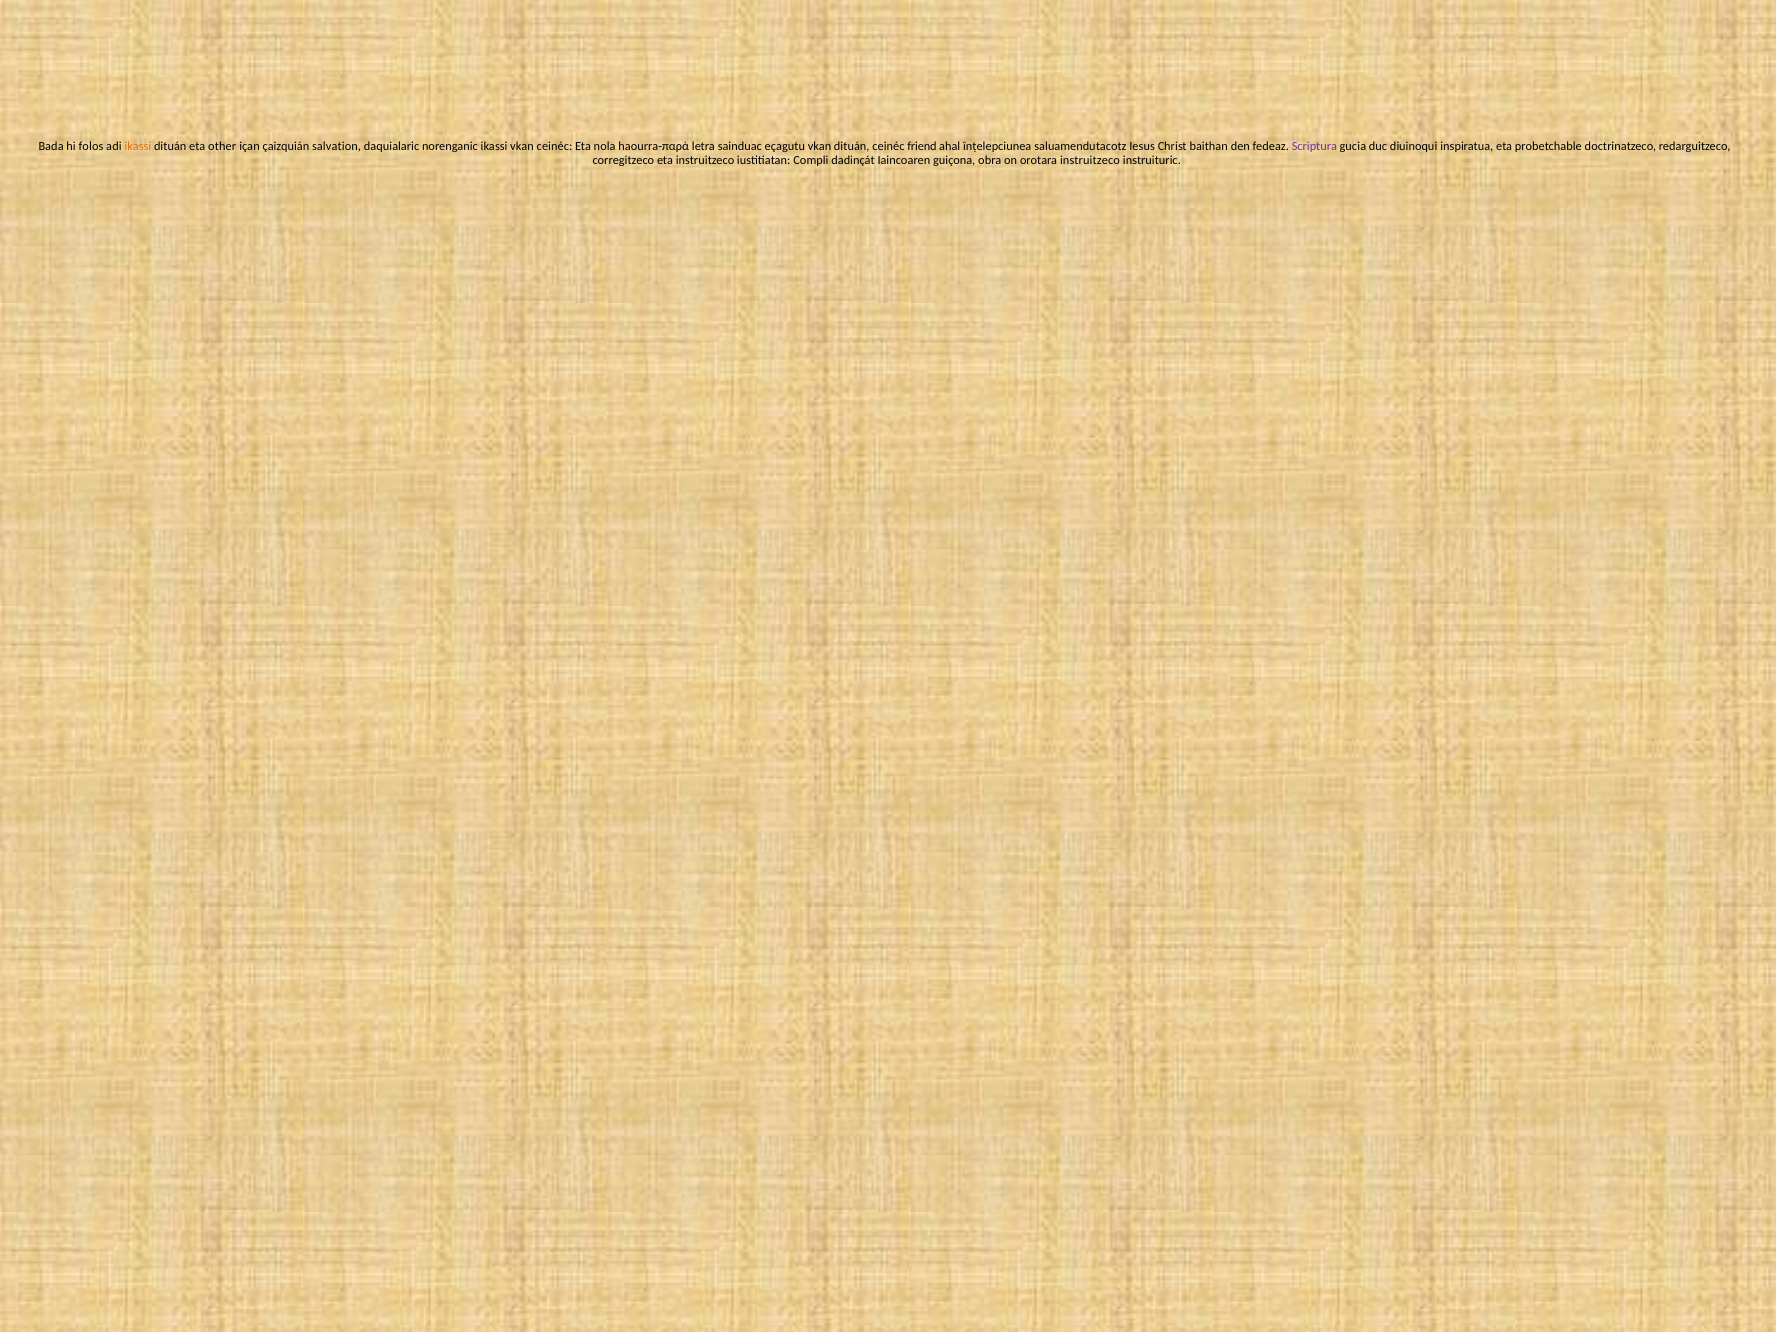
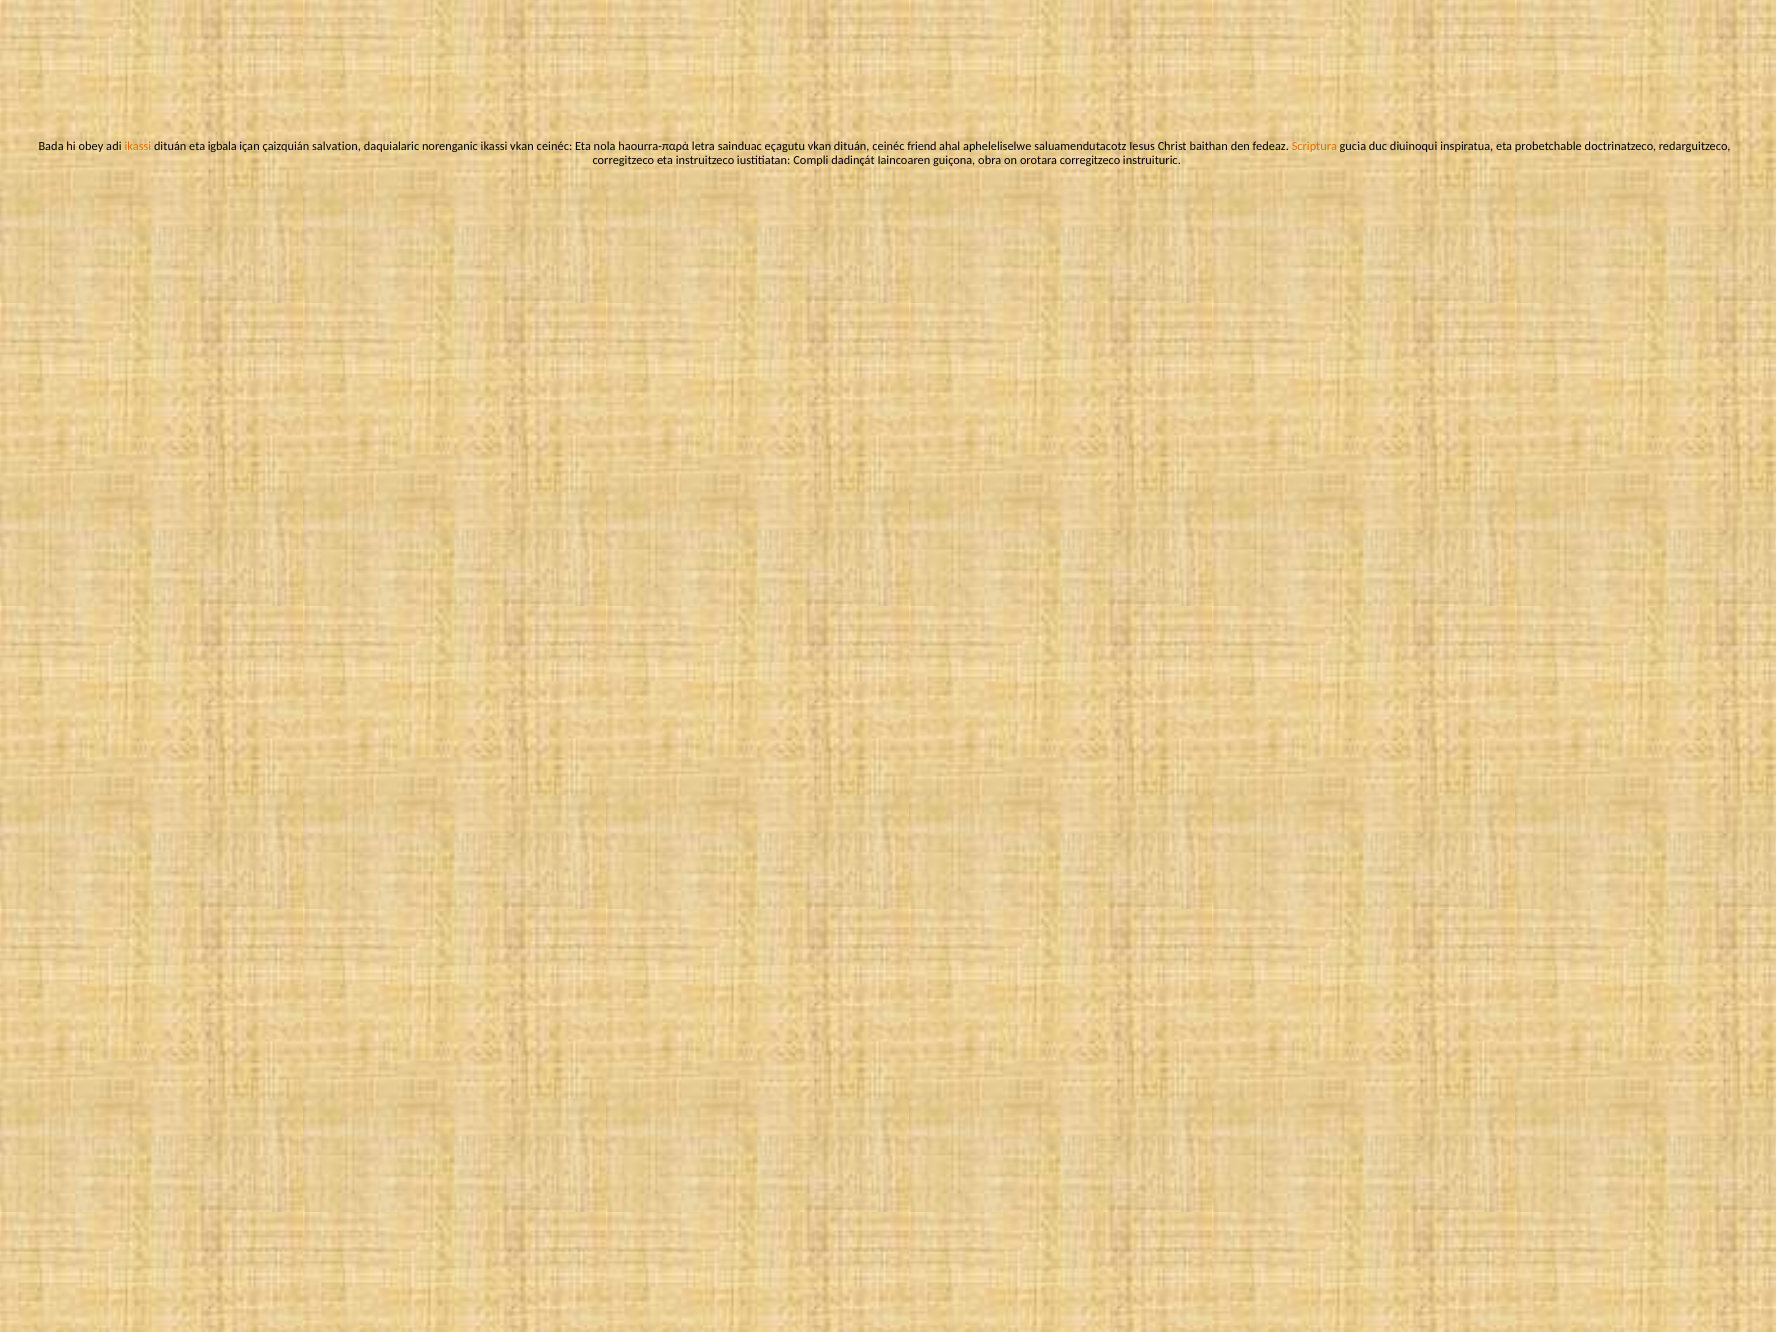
folos: folos -> obey (91, 147)
other: other -> igbala (222, 147)
înṭelepciunea: înṭelepciunea -> apheleliselwe (997, 147)
Scriptura colour: purple -> orange (1314, 147)
orotara instruitzeco: instruitzeco -> corregitzeco (1090, 160)
